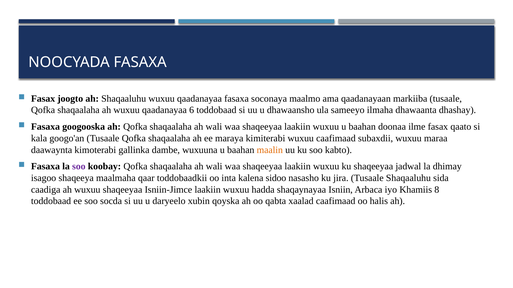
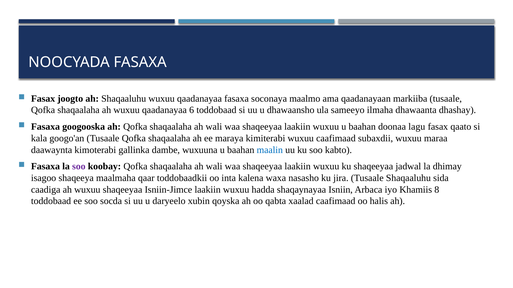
ilme: ilme -> lagu (417, 127)
maalin colour: orange -> blue (270, 150)
sidoo: sidoo -> waxa (276, 178)
